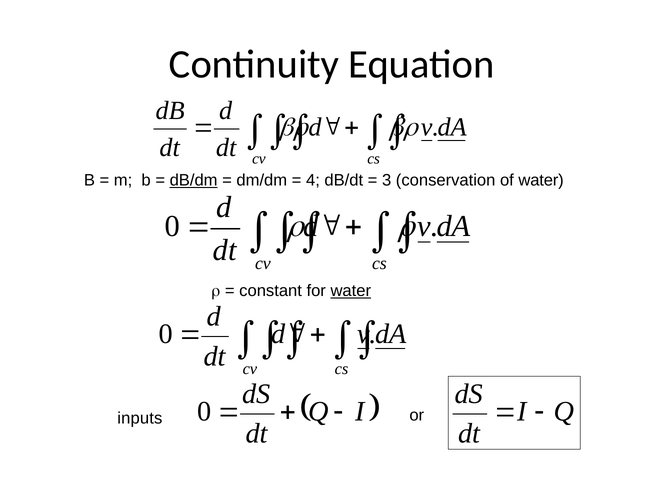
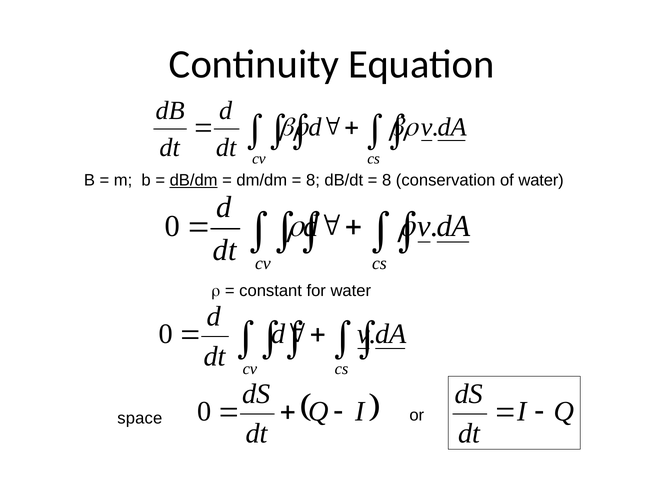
4: 4 -> 8 (313, 180)
3: 3 -> 8 (387, 180)
water underline: present -> none (351, 291)
inputs: inputs -> space (140, 418)
